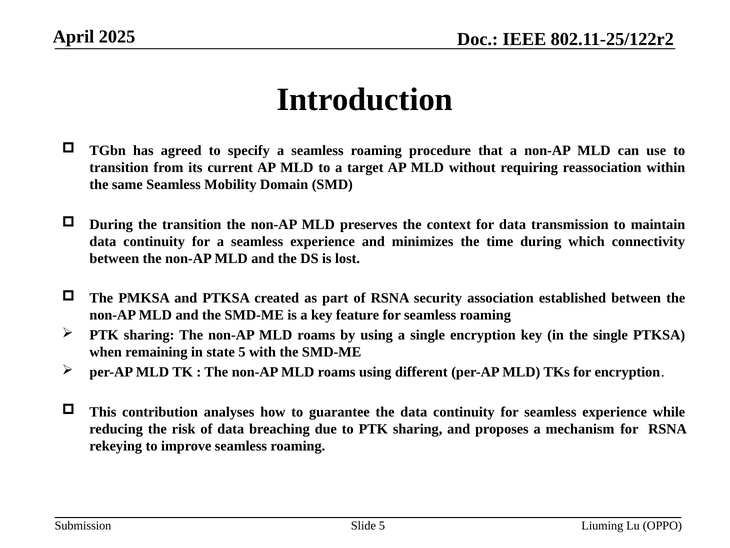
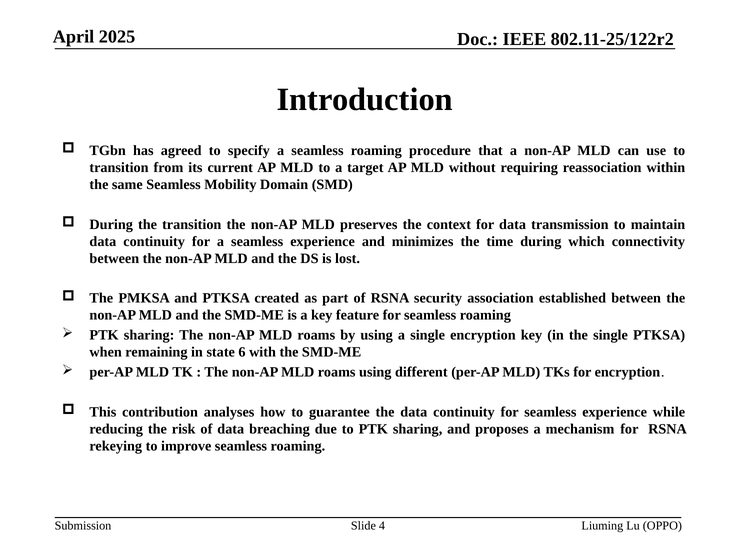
state 5: 5 -> 6 (242, 352)
Slide 5: 5 -> 4 (382, 525)
